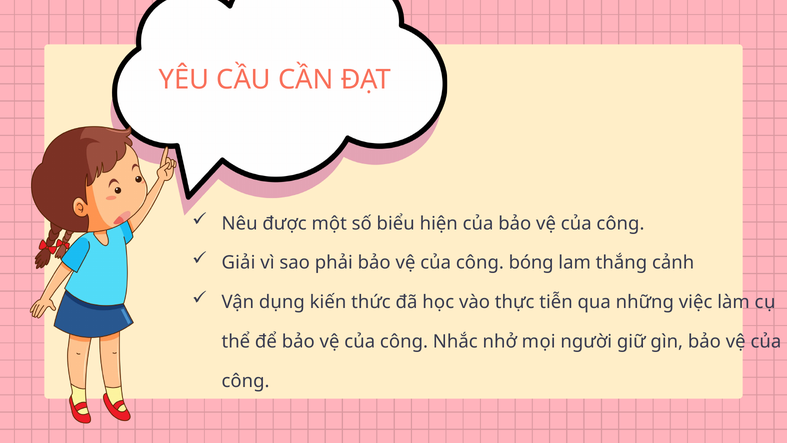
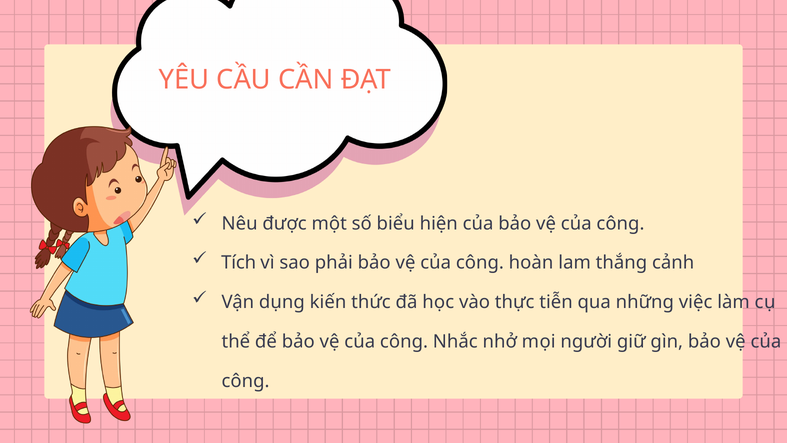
Giải: Giải -> Tích (239, 263)
bóng: bóng -> hoàn (531, 263)
